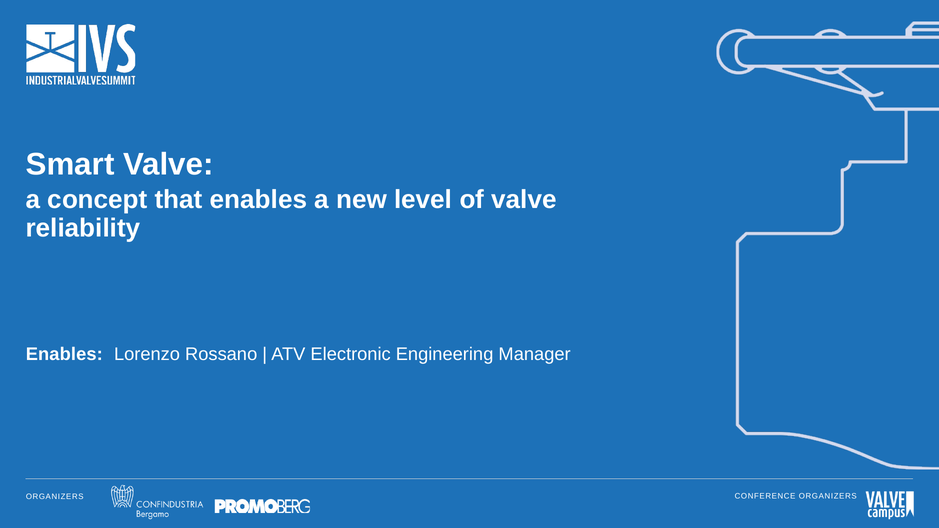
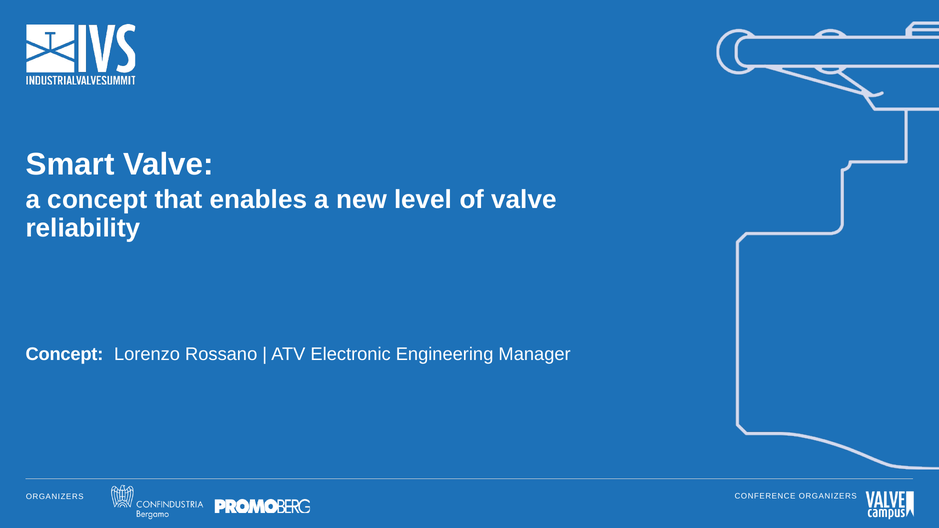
Enables: Enables -> Concept (64, 355)
